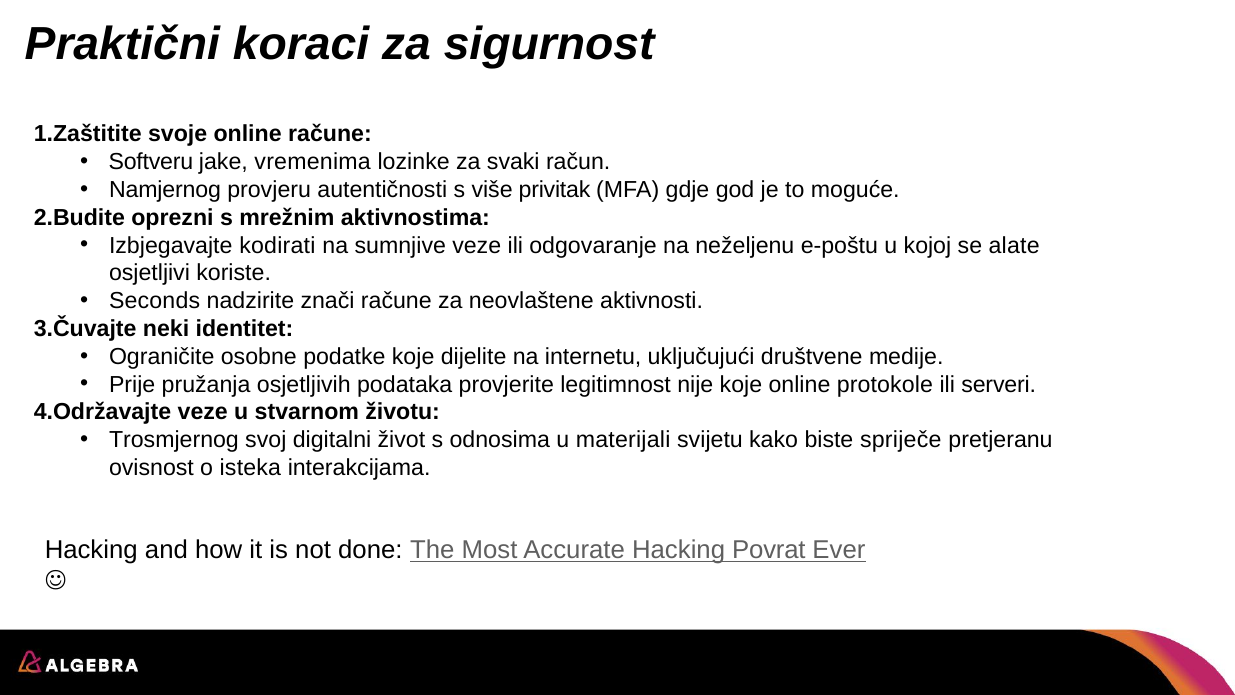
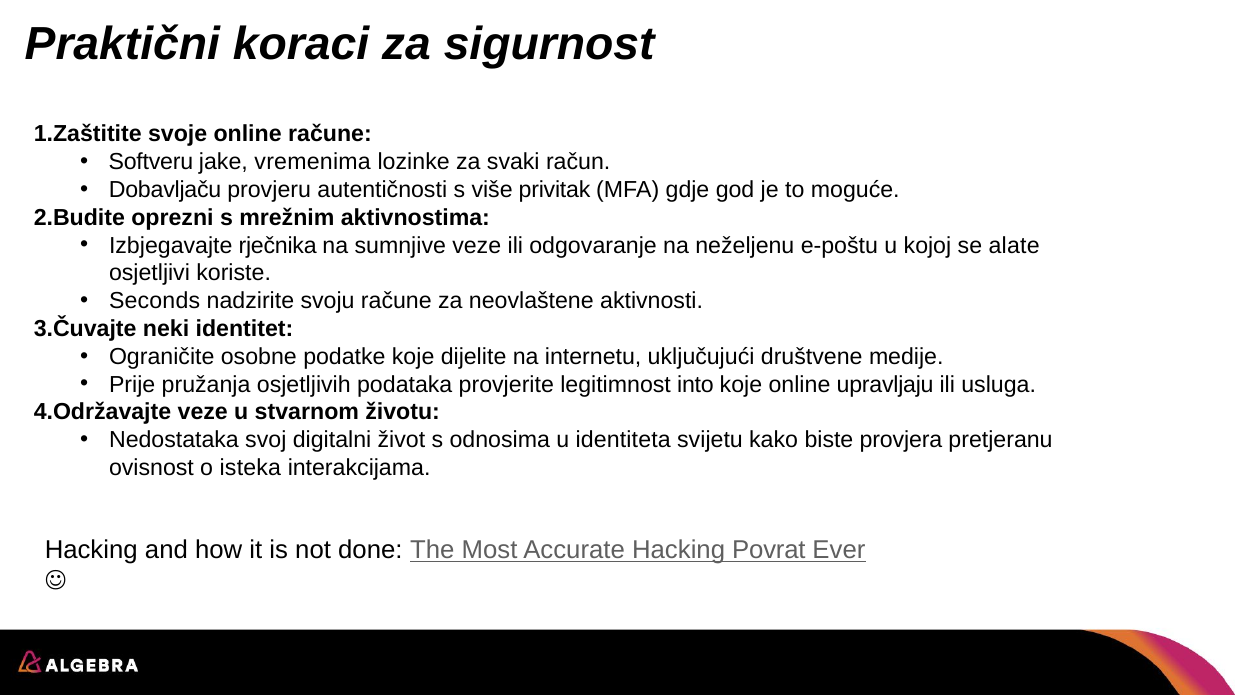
Namjernog: Namjernog -> Dobavljaču (165, 190)
kodirati: kodirati -> rječnika (278, 245)
znači: znači -> svoju (328, 301)
nije: nije -> into (695, 384)
protokole: protokole -> upravljaju (885, 384)
serveri: serveri -> usluga (999, 384)
Trosmjernog: Trosmjernog -> Nedostataka (174, 440)
materijali: materijali -> identiteta (623, 440)
spriječe: spriječe -> provjera (901, 440)
